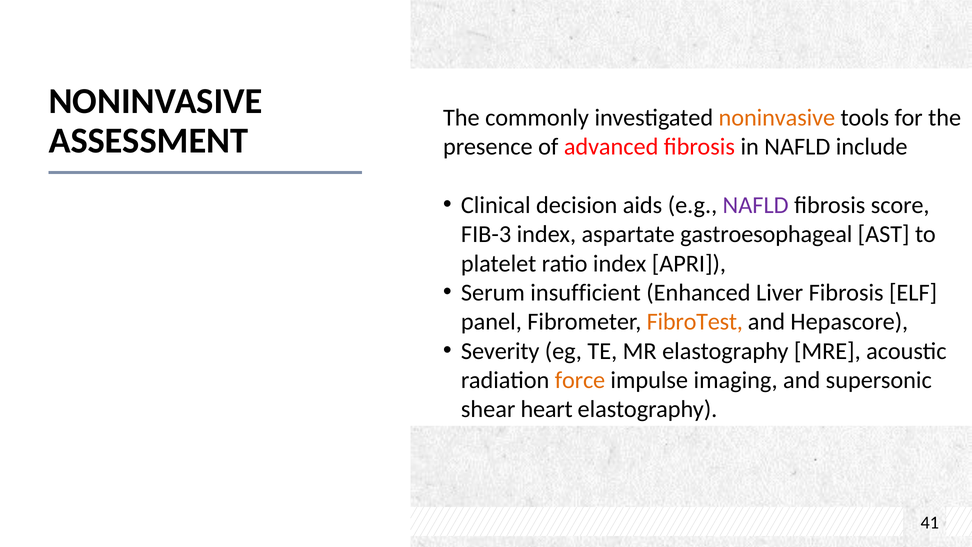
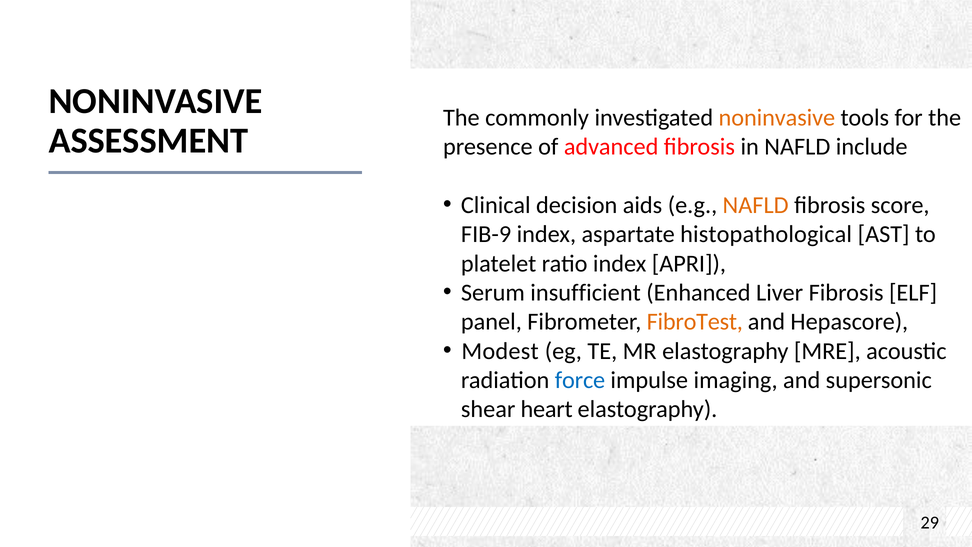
NAFLD colour: purple -> orange (756, 205)
FIB-3: FIB-3 -> FIB-9 (486, 234)
gastroesophageal: gastroesophageal -> histopathological (766, 234)
Severity: Severity -> Modest (500, 351)
force colour: orange -> blue (580, 380)
41: 41 -> 29 (930, 523)
